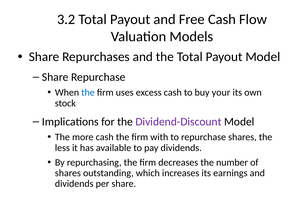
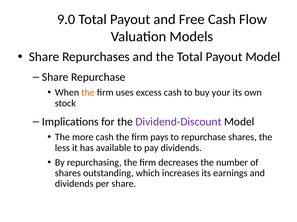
3.2: 3.2 -> 9.0 (66, 19)
the colour: blue -> orange (88, 93)
with: with -> pays (159, 138)
